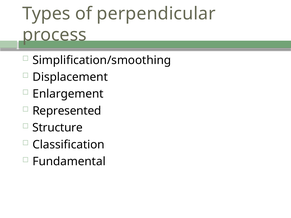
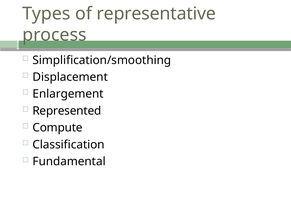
perpendicular: perpendicular -> representative (156, 14)
Structure: Structure -> Compute (58, 128)
